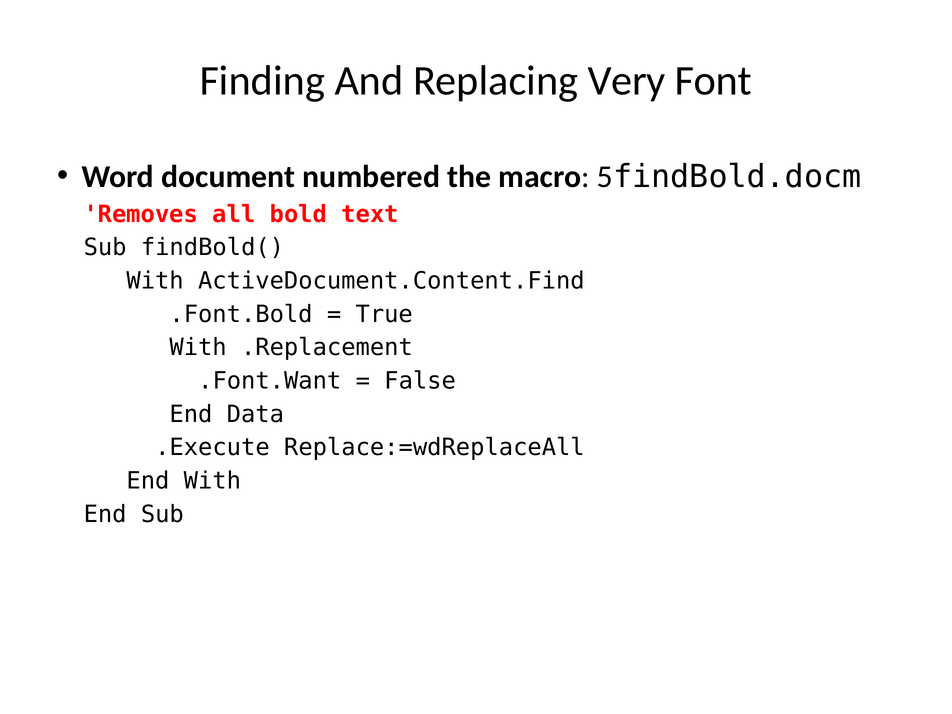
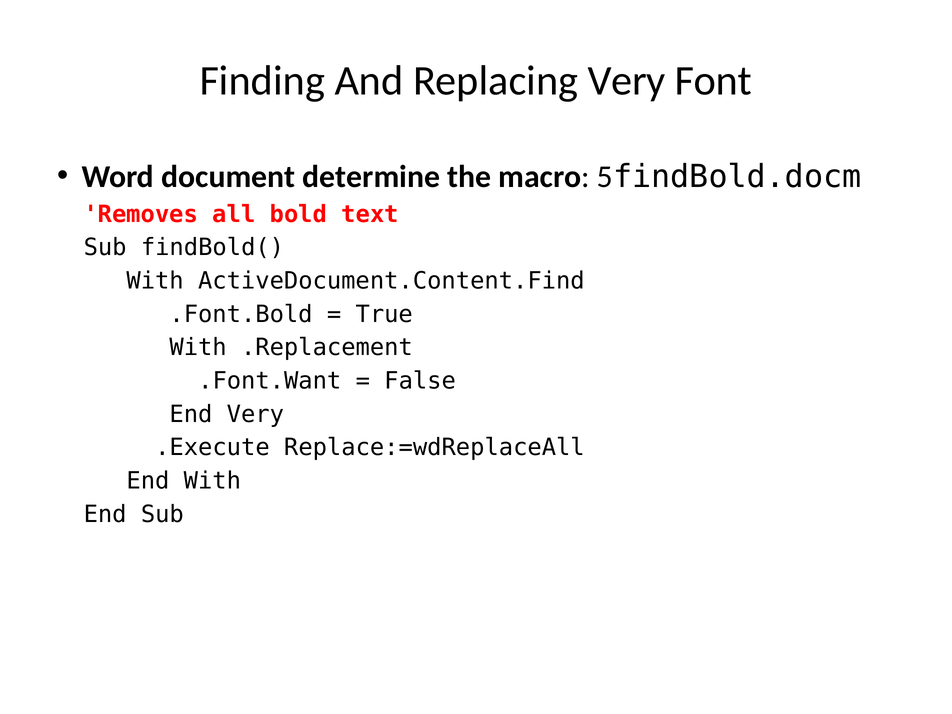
numbered: numbered -> determine (371, 177)
End Data: Data -> Very (255, 414)
